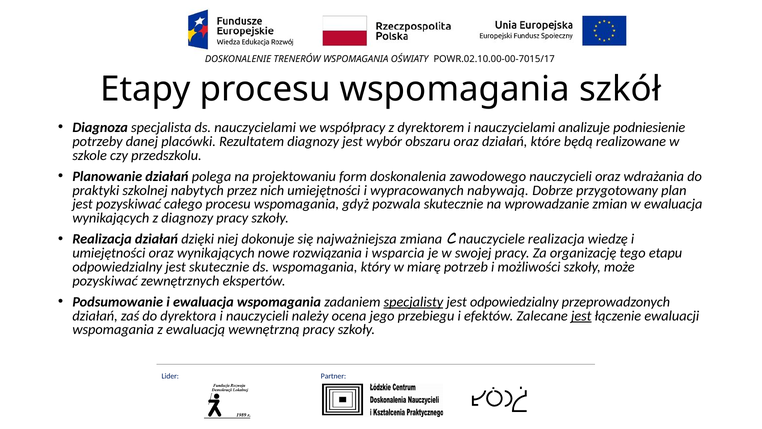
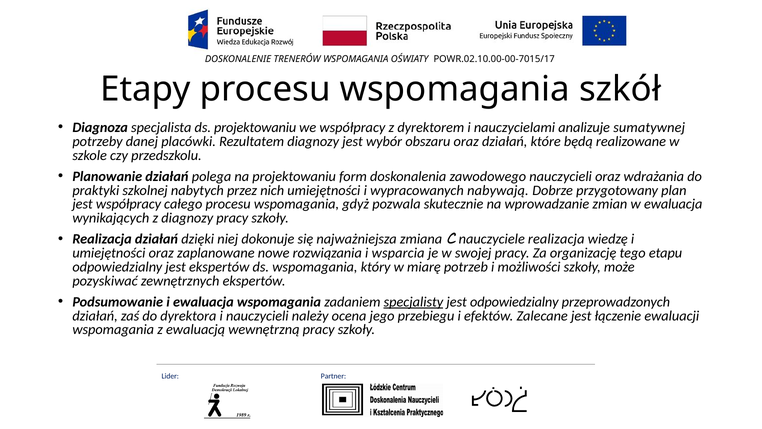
ds nauczycielami: nauczycielami -> projektowaniu (255, 128)
podniesienie: podniesienie -> sumatywnej (649, 128)
jest pozyskiwać: pozyskiwać -> współpracy (129, 204)
oraz wynikających: wynikających -> zaplanowane (216, 253)
jest skutecznie: skutecznie -> ekspertów (219, 267)
jest underline: present -> none (581, 316)
